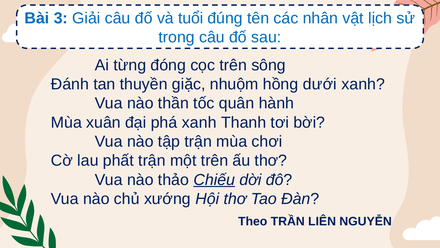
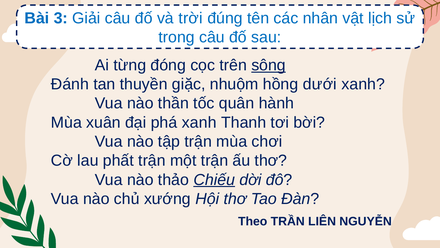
tuổi: tuổi -> trời (191, 18)
sông underline: none -> present (269, 65)
một trên: trên -> trận (215, 160)
